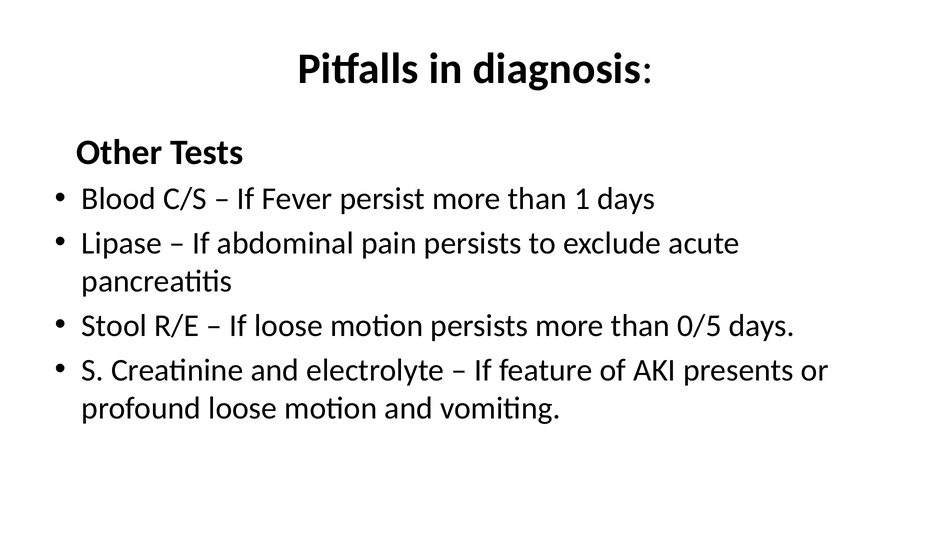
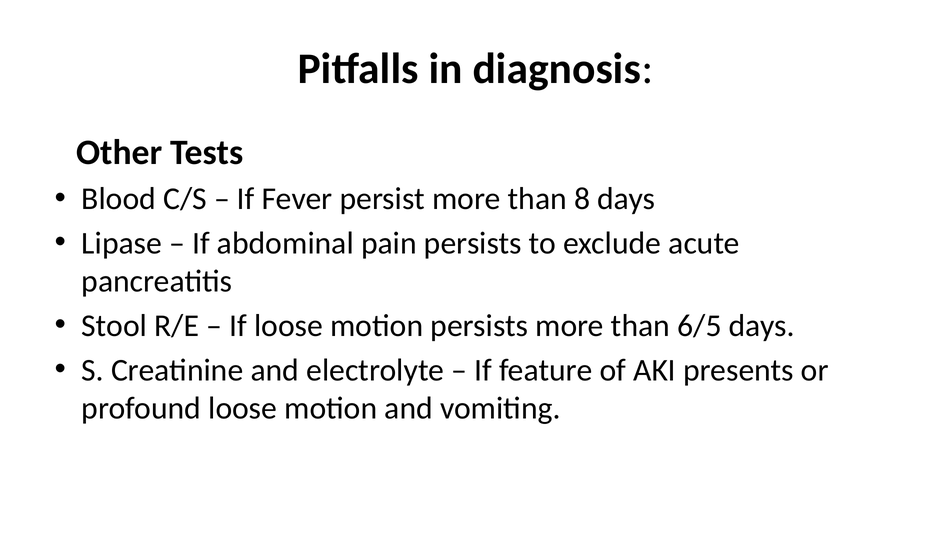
1: 1 -> 8 (582, 199)
0/5: 0/5 -> 6/5 (699, 326)
